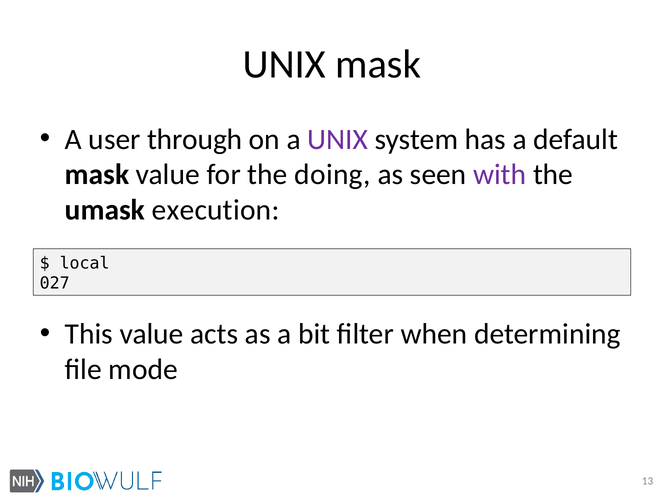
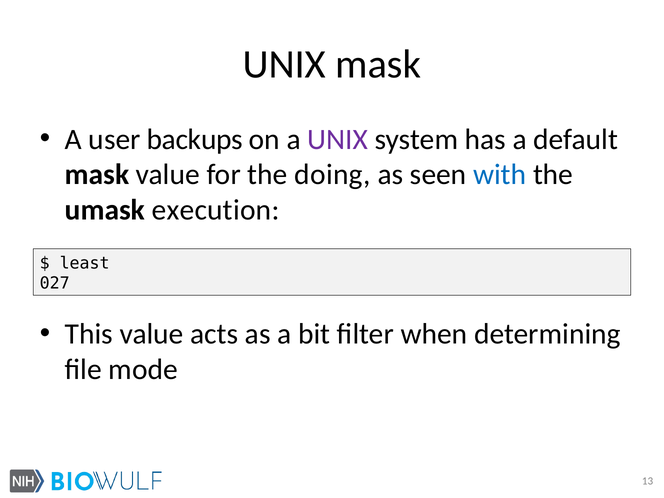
through: through -> backups (195, 139)
with colour: purple -> blue (500, 175)
local: local -> least (85, 263)
